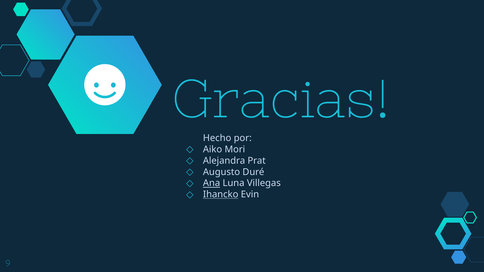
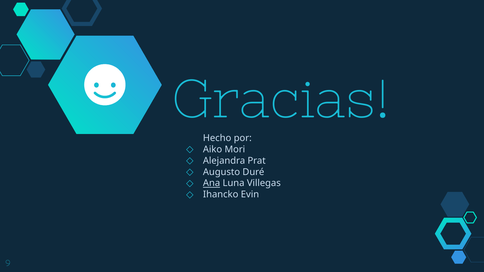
Ihancko underline: present -> none (221, 195)
